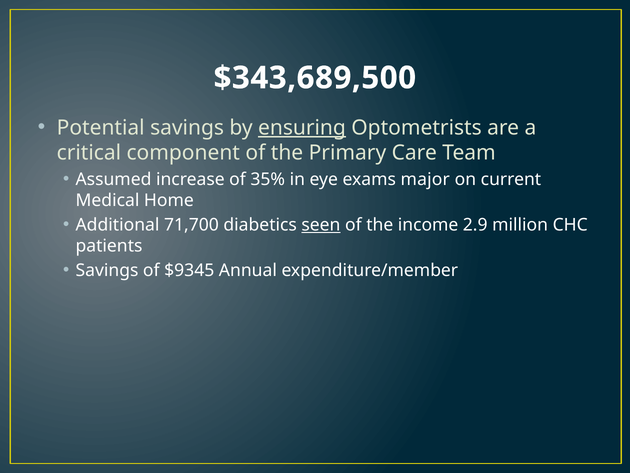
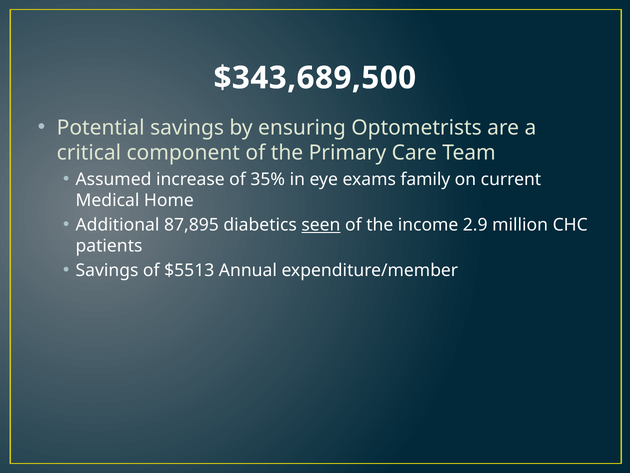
ensuring underline: present -> none (302, 127)
major: major -> family (425, 179)
71,700: 71,700 -> 87,895 (191, 225)
$9345: $9345 -> $5513 (189, 270)
